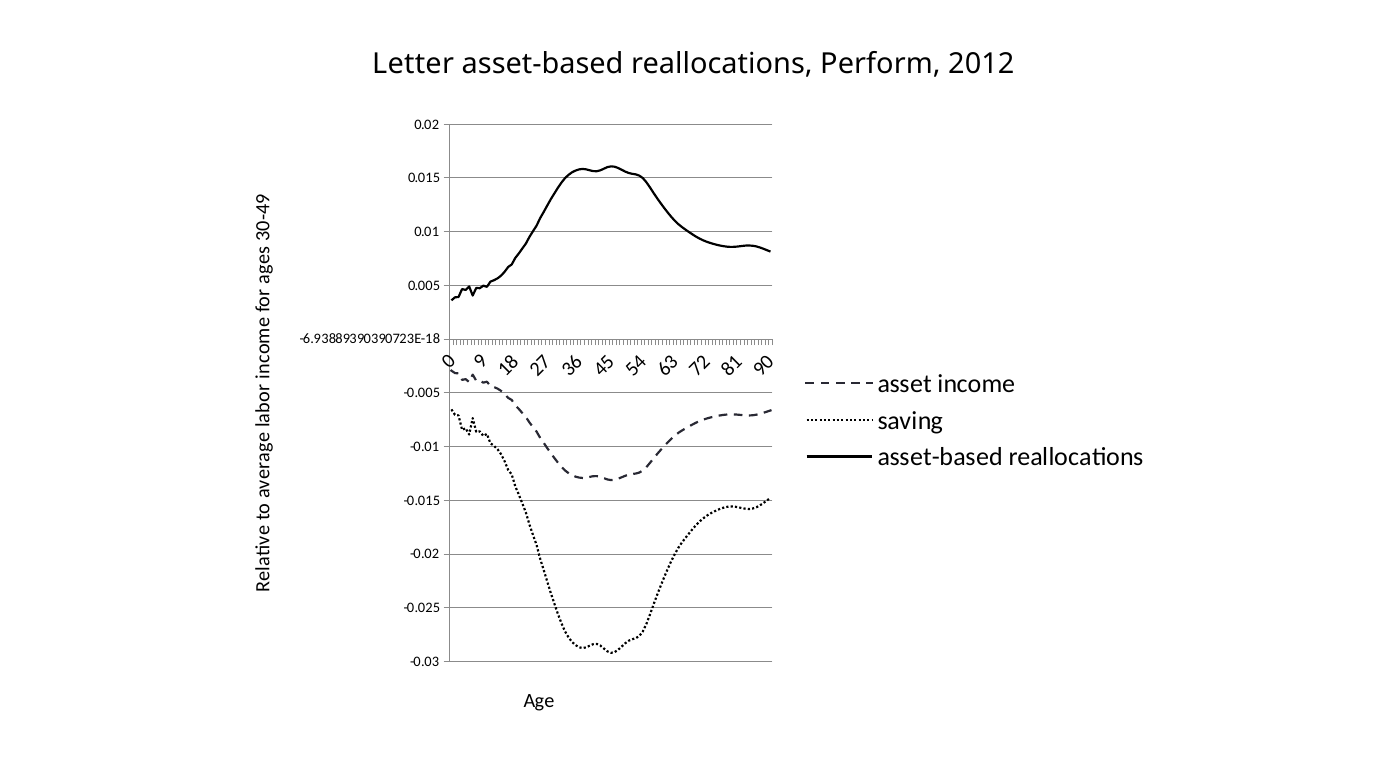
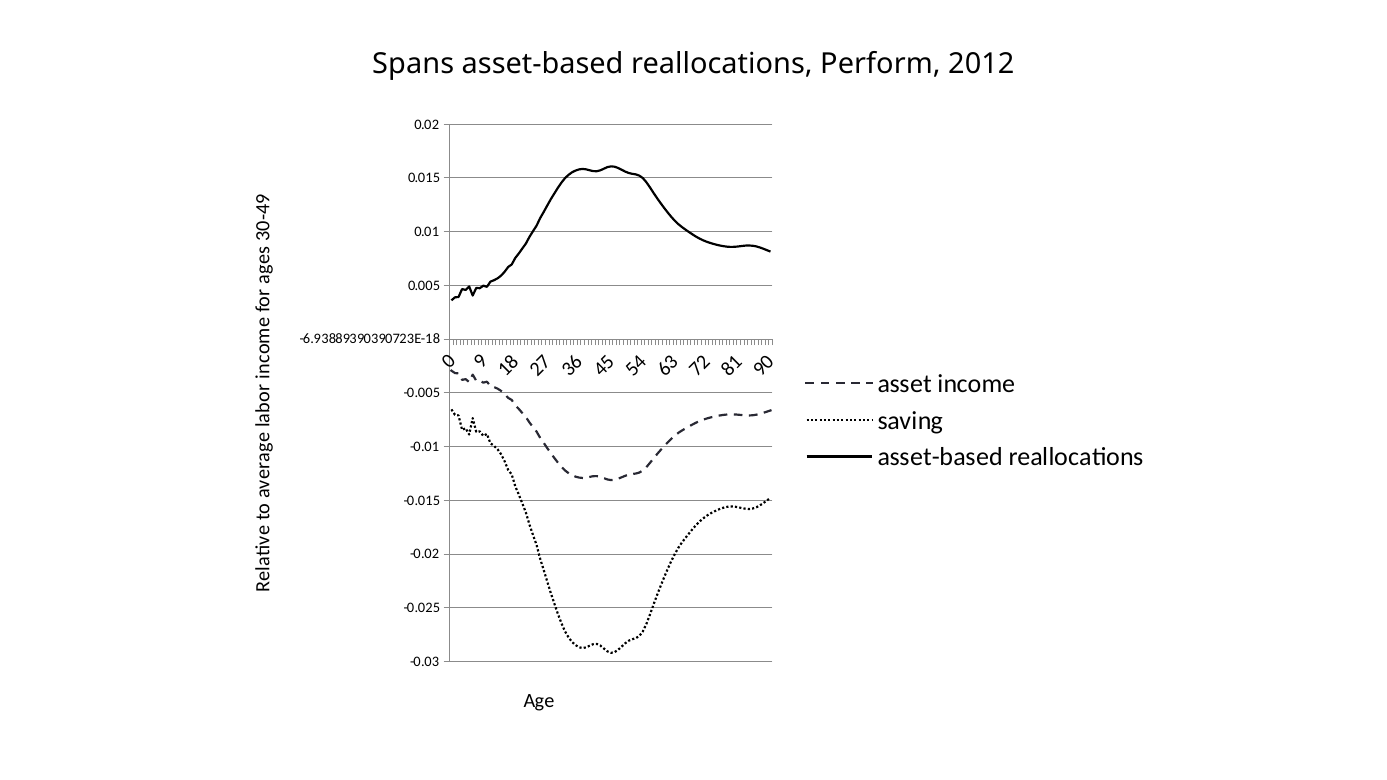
Letter: Letter -> Spans (413, 64)
